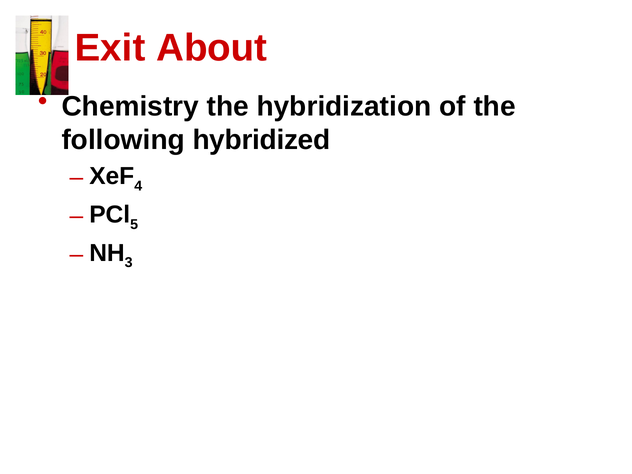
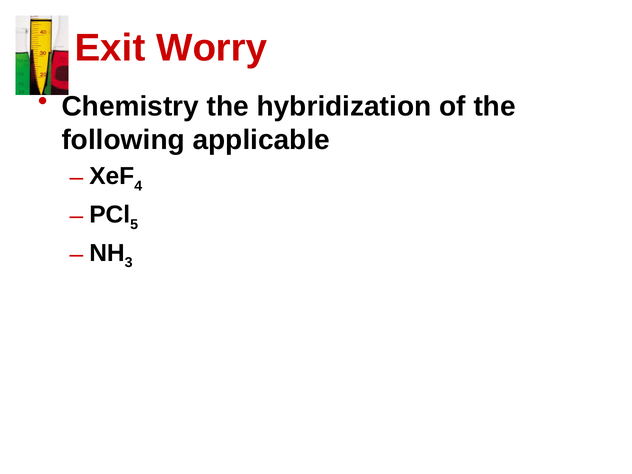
About: About -> Worry (212, 48)
hybridized: hybridized -> applicable (261, 140)
